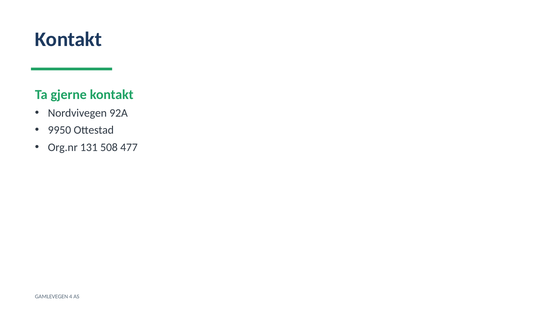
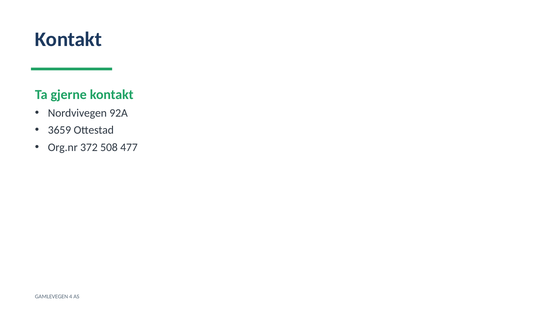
9950: 9950 -> 3659 (59, 130)
131: 131 -> 372 (89, 147)
